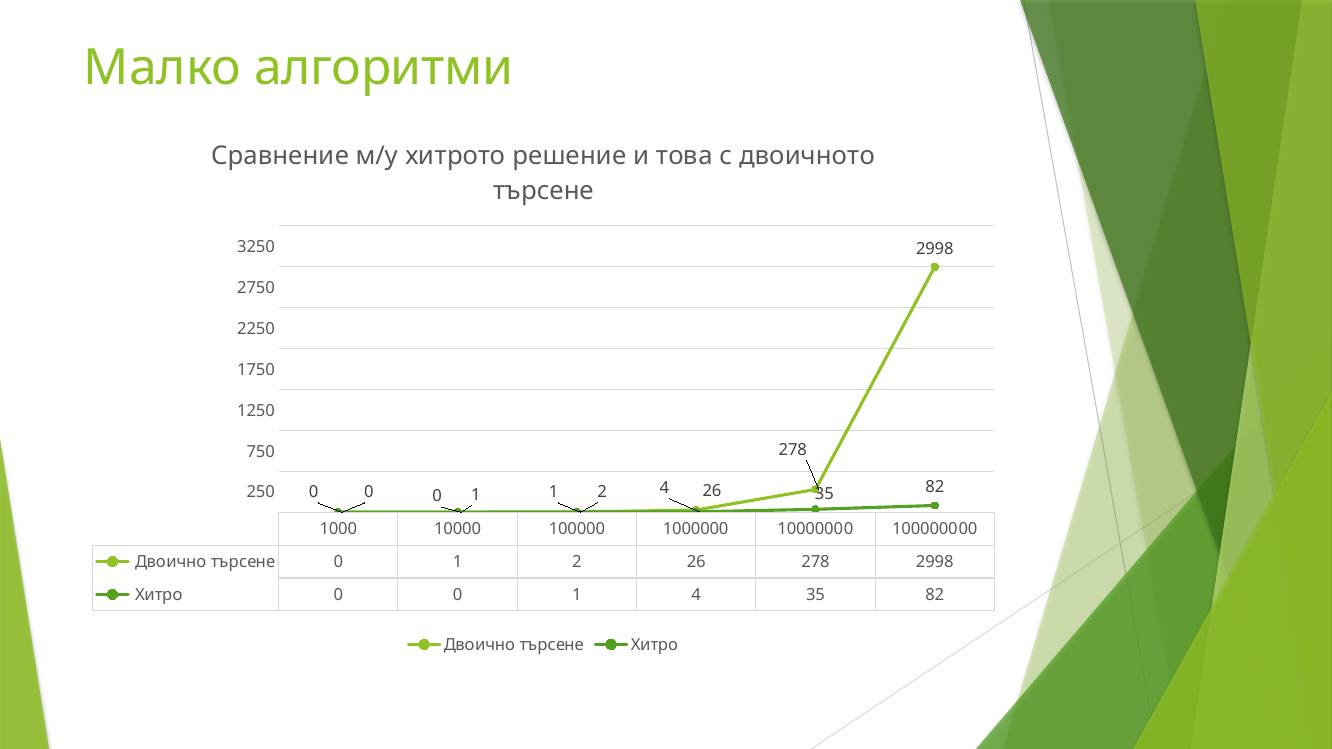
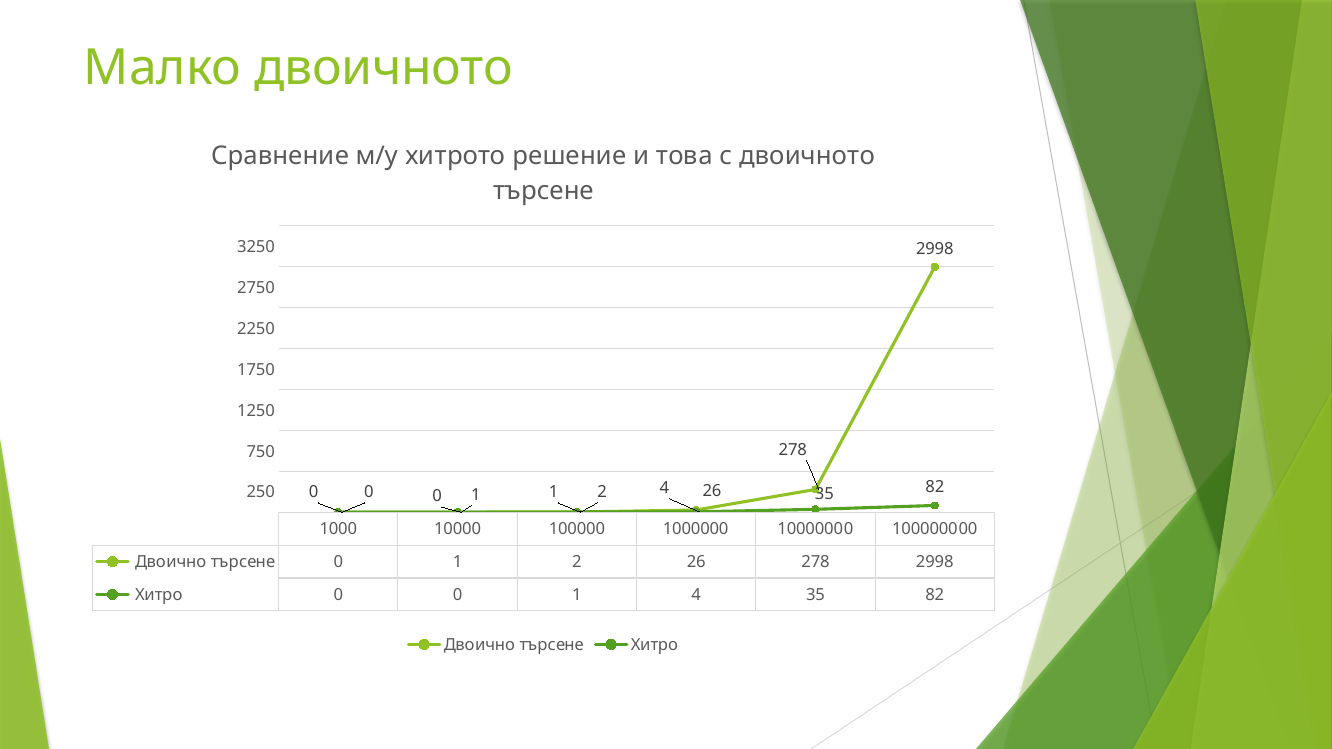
Малко алгоритми: алгоритми -> двоичното (384, 68)
